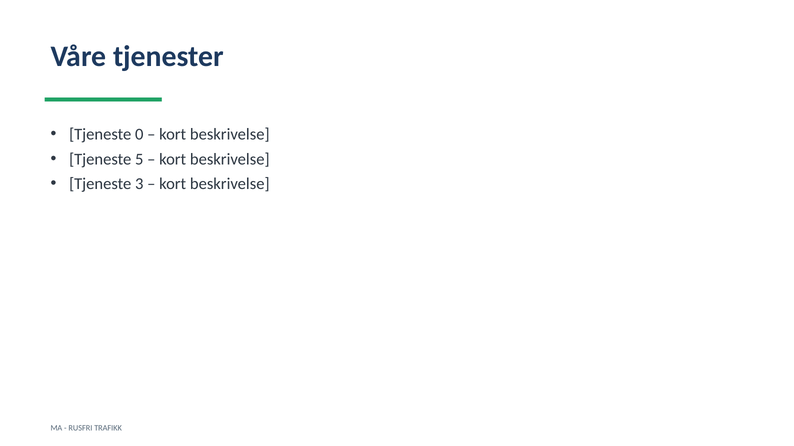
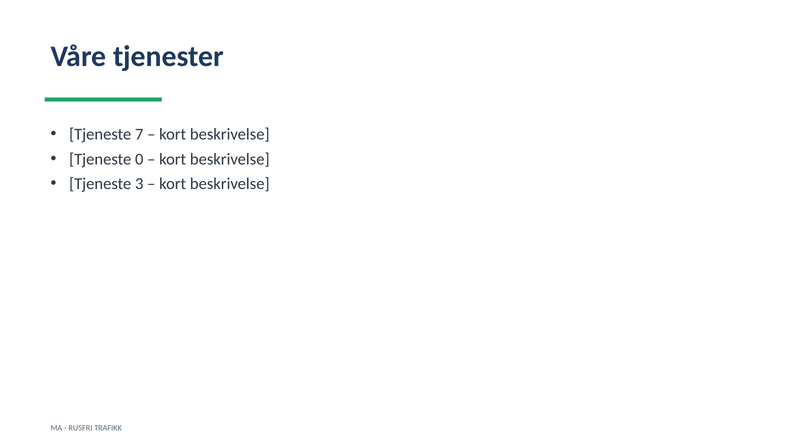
0: 0 -> 7 (139, 134)
5: 5 -> 0 (139, 159)
